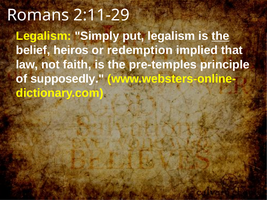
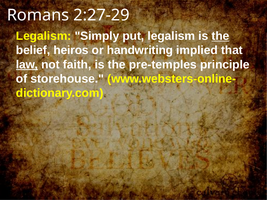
2:11-29: 2:11-29 -> 2:27-29 (102, 15)
redemption: redemption -> handwriting (140, 50)
law underline: none -> present (27, 65)
supposedly: supposedly -> storehouse (67, 79)
